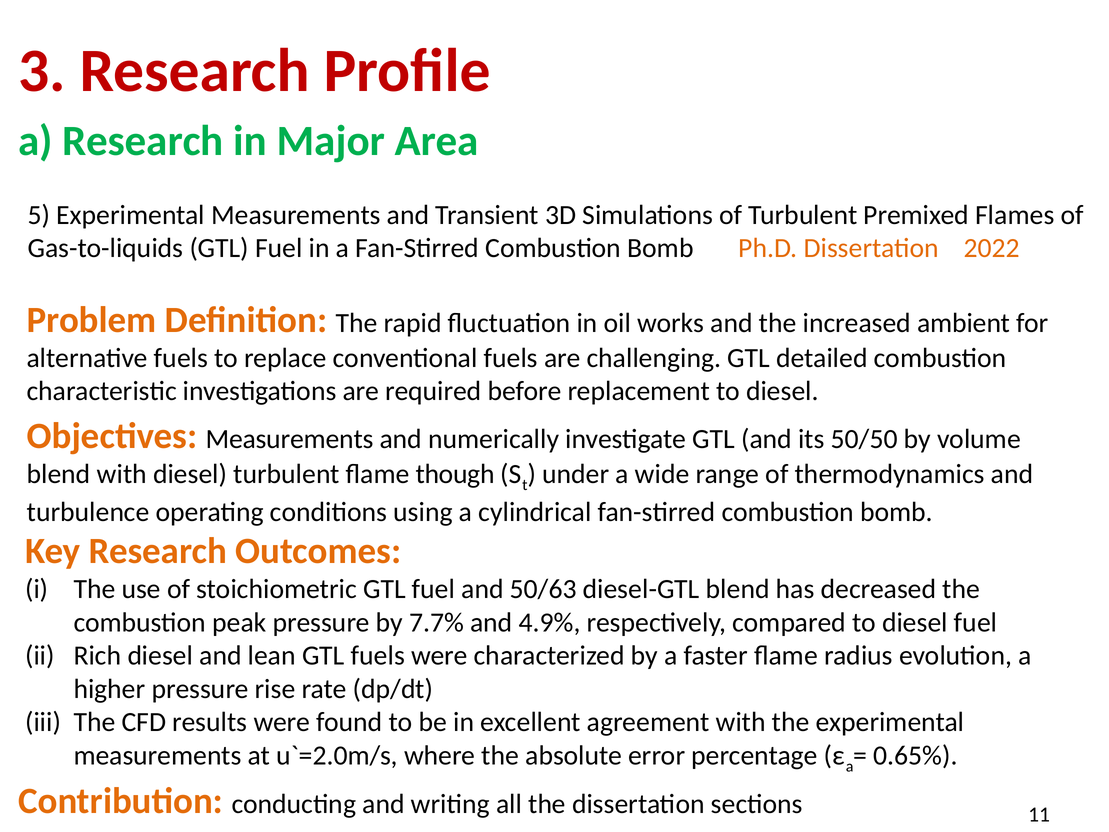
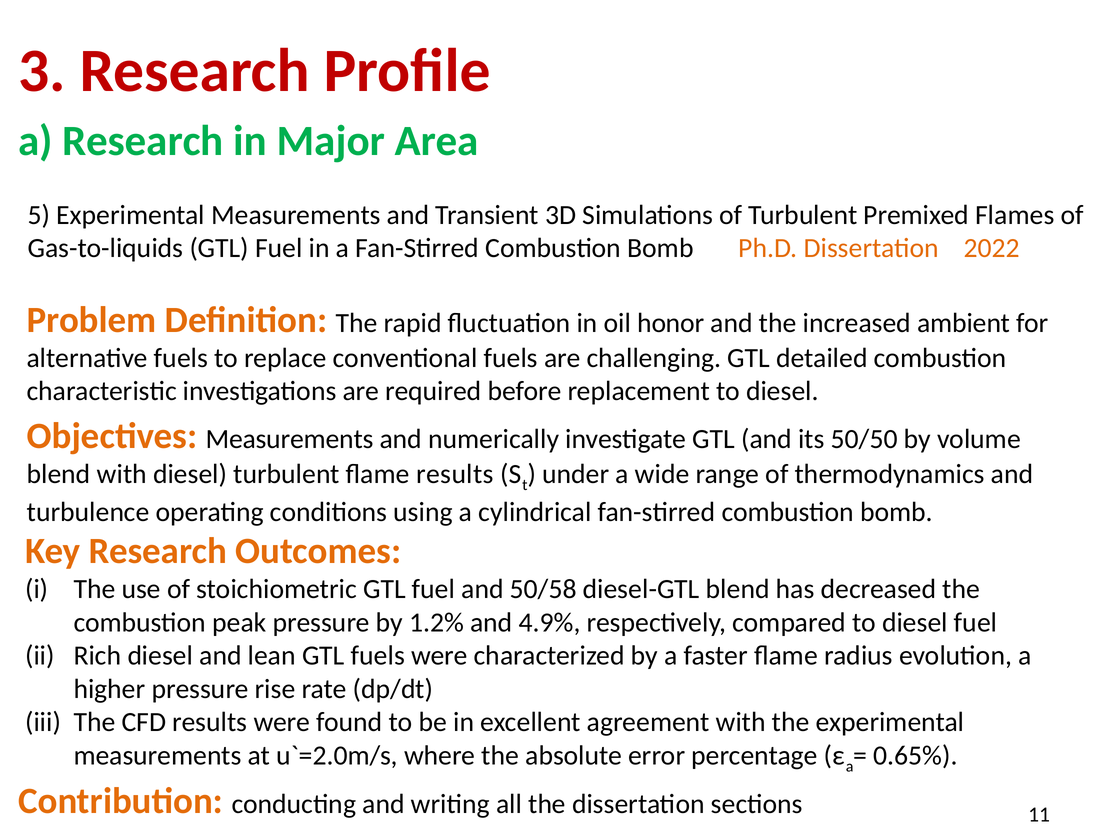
works: works -> honor (671, 323)
flame though: though -> results (455, 474)
50/63: 50/63 -> 50/58 (543, 589)
7.7%: 7.7% -> 1.2% (437, 622)
